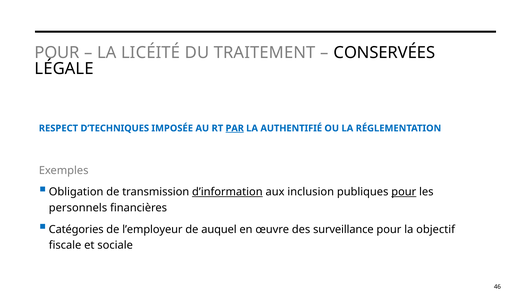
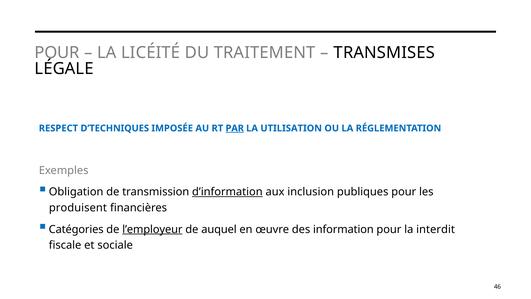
CONSERVÉES: CONSERVÉES -> TRANSMISES (384, 53)
AUTHENTIFIÉ: AUTHENTIFIÉ -> UTILISATION (291, 128)
pour underline: present -> none (404, 192)
personnels: personnels -> produisent (78, 208)
l’employeur underline: none -> present (152, 229)
surveillance: surveillance -> information (343, 229)
objectif: objectif -> interdit (436, 229)
